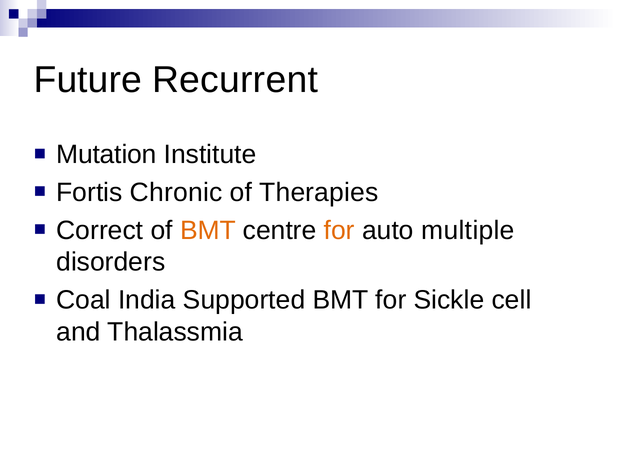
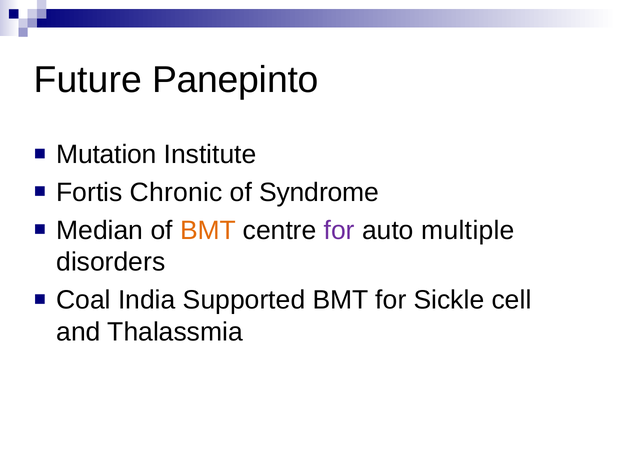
Recurrent: Recurrent -> Panepinto (235, 80)
Therapies: Therapies -> Syndrome (319, 192)
Correct: Correct -> Median (100, 230)
for colour: orange -> purple (339, 230)
